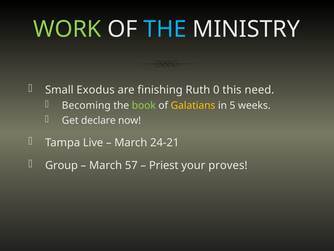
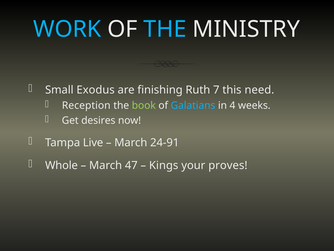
WORK colour: light green -> light blue (67, 29)
0: 0 -> 7 (216, 90)
Becoming: Becoming -> Reception (86, 105)
Galatians colour: yellow -> light blue (193, 105)
5: 5 -> 4 (232, 105)
declare: declare -> desires (98, 120)
24-21: 24-21 -> 24-91 (165, 143)
Group: Group -> Whole (61, 165)
57: 57 -> 47 (131, 165)
Priest: Priest -> Kings (164, 165)
